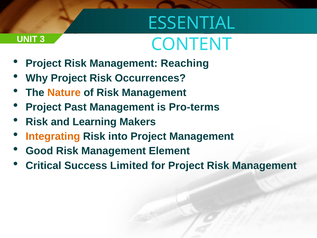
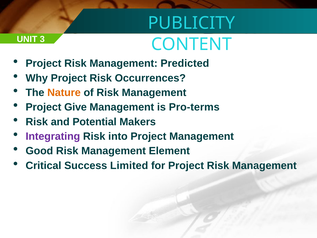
ESSENTIAL: ESSENTIAL -> PUBLICITY (191, 23)
Reaching: Reaching -> Predicted (185, 63)
Past: Past -> Give (75, 107)
Learning: Learning -> Potential (95, 122)
Integrating colour: orange -> purple (53, 136)
